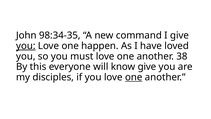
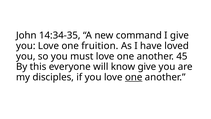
98:34-35: 98:34-35 -> 14:34-35 (60, 35)
you underline: present -> none (26, 46)
happen: happen -> fruition (100, 46)
38: 38 -> 45 (182, 56)
